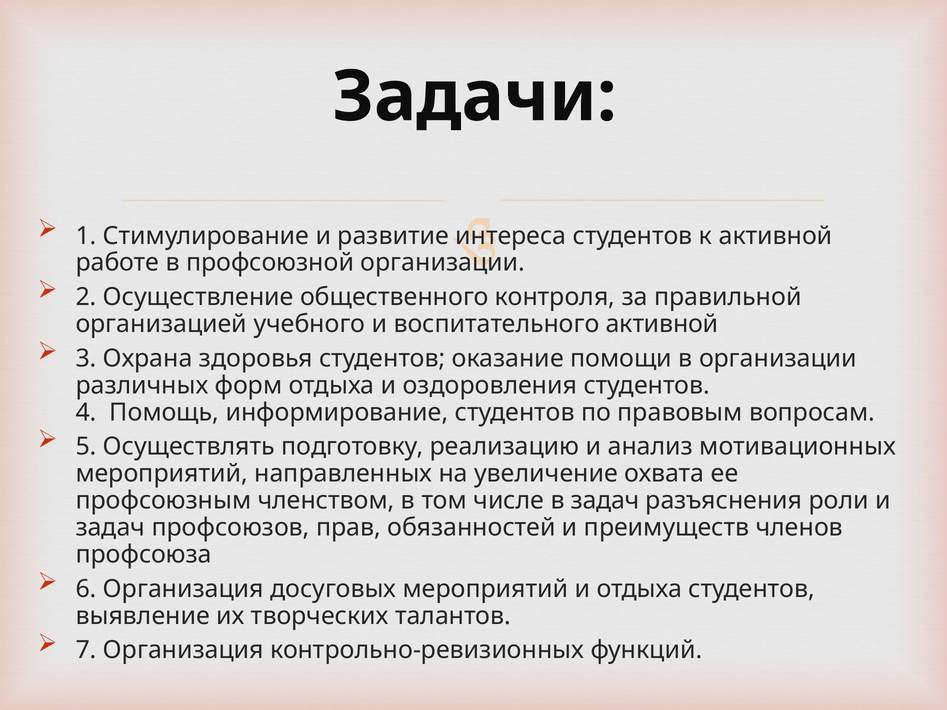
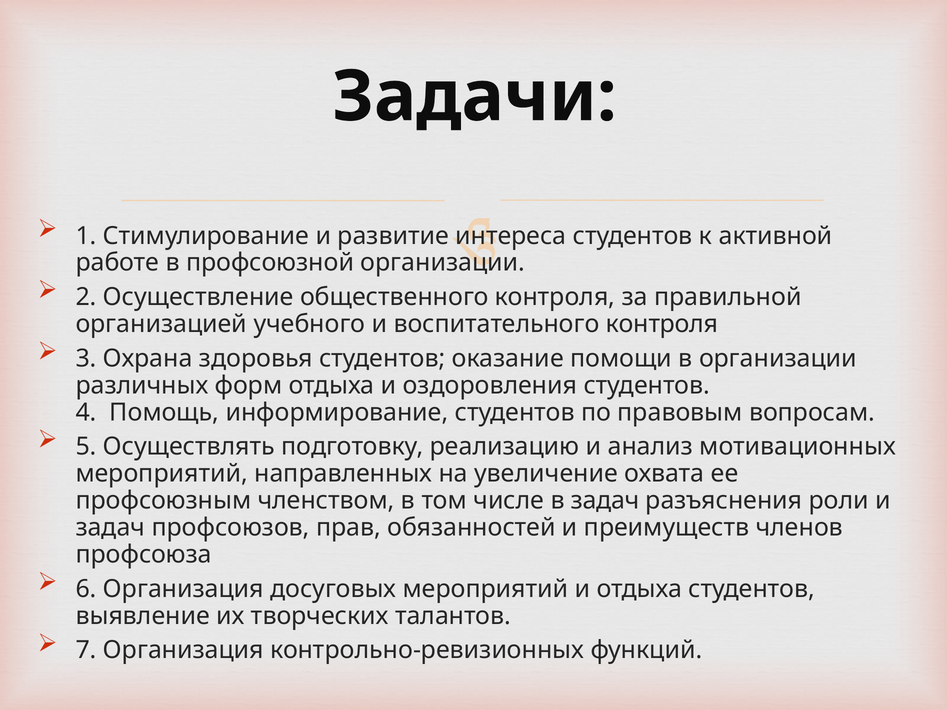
воспитательного активной: активной -> контроля (662, 324)
